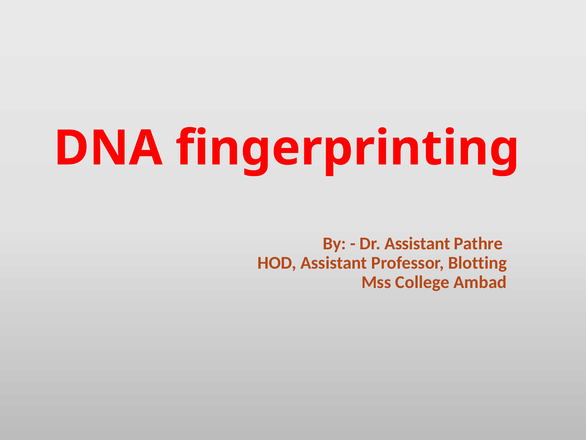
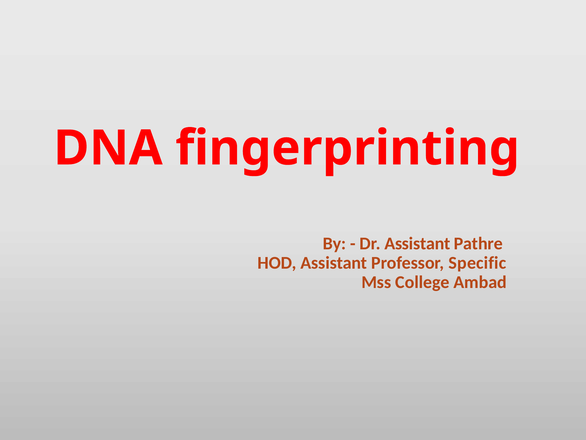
Blotting: Blotting -> Specific (477, 263)
